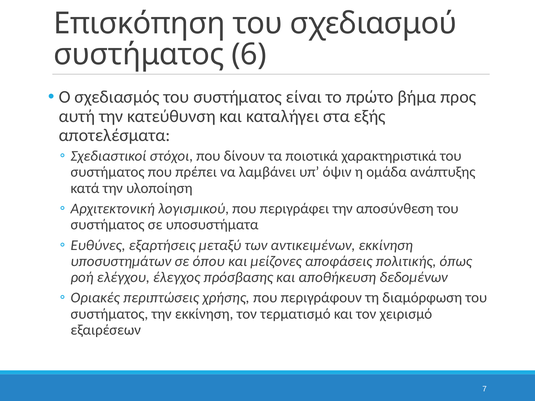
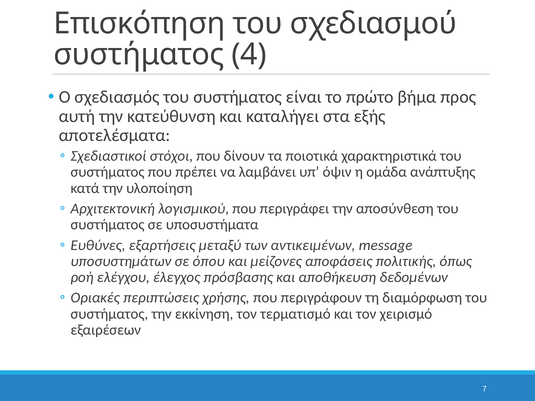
6: 6 -> 4 (249, 54)
αντικειμένων εκκίνηση: εκκίνηση -> message (386, 245)
